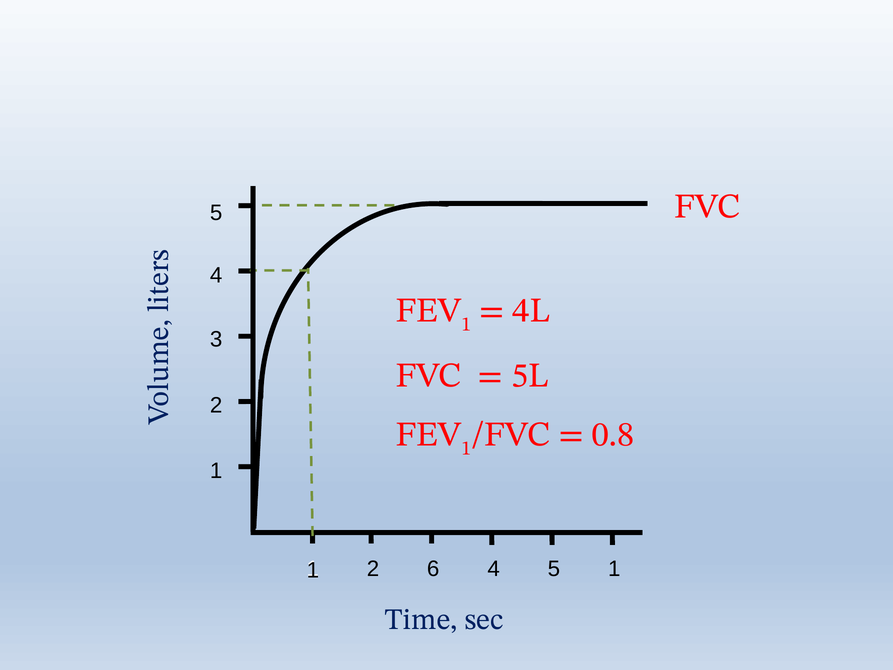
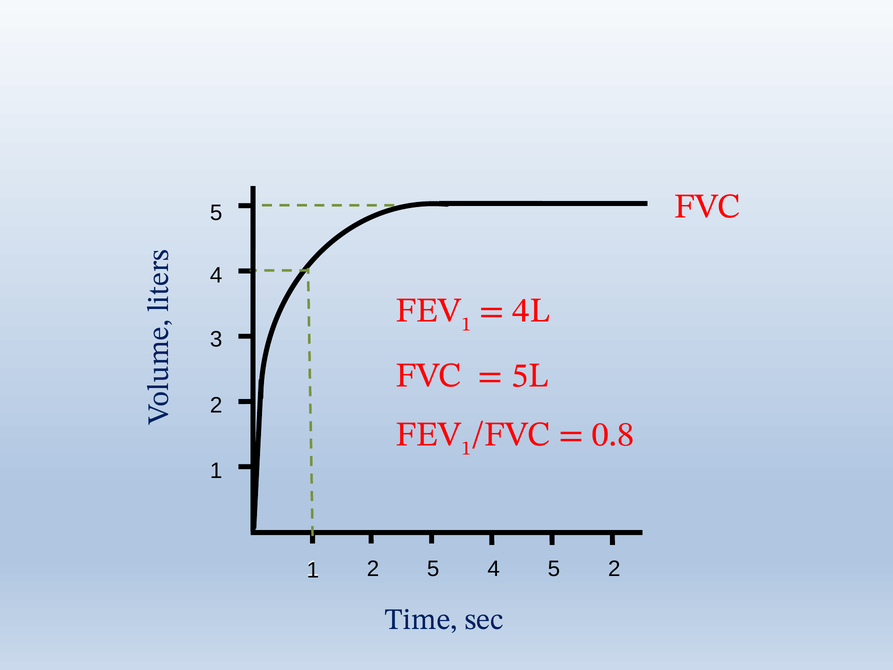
2 6: 6 -> 5 (433, 569)
4 5 1: 1 -> 2 (614, 569)
